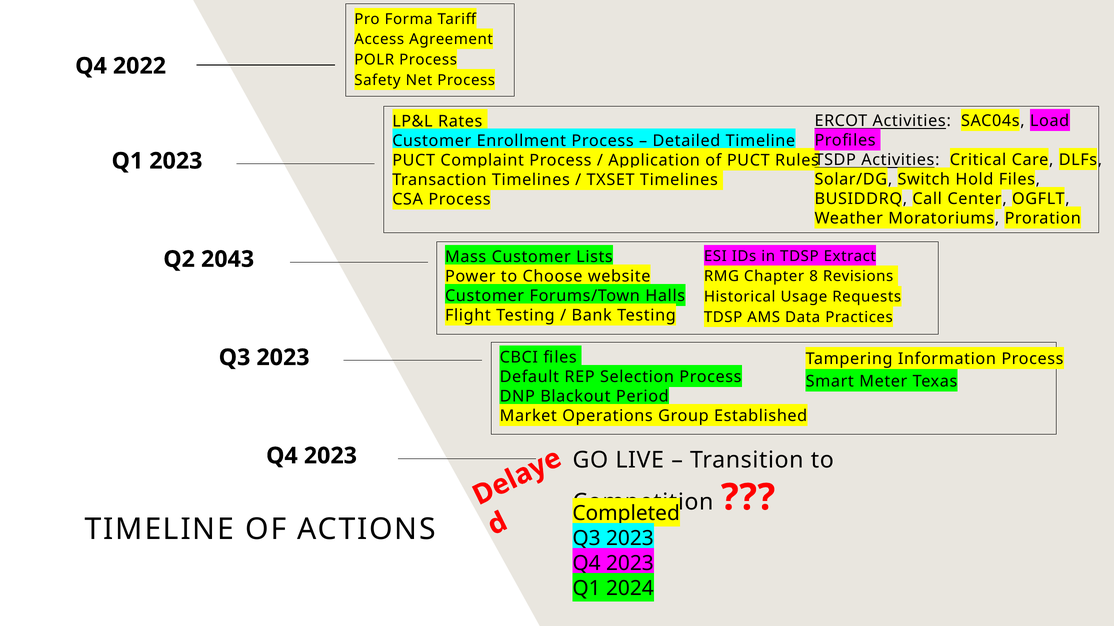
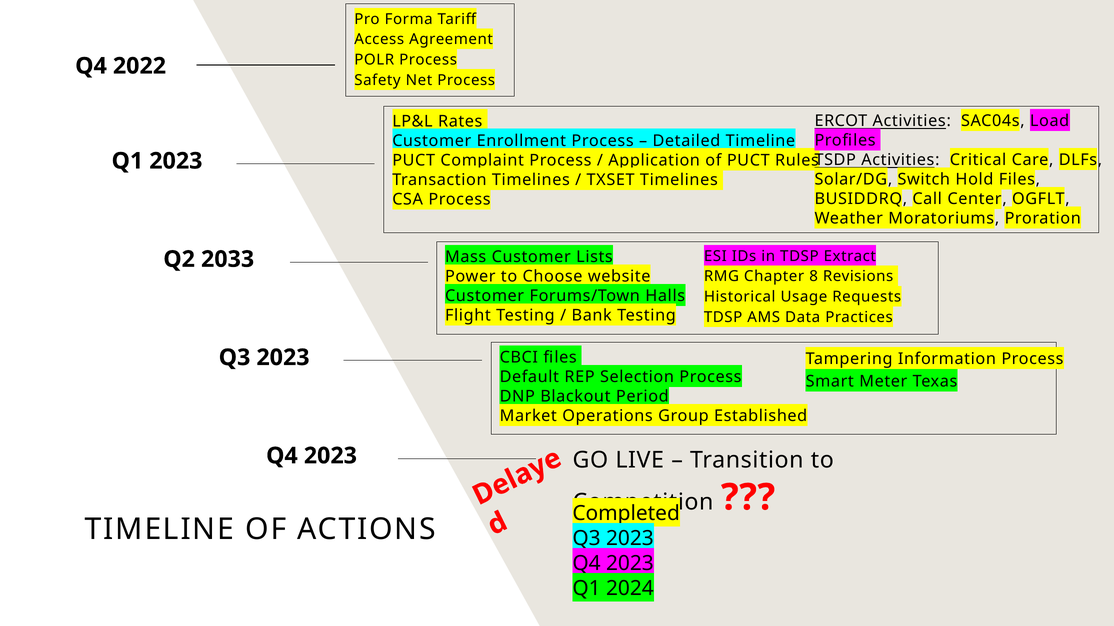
2043: 2043 -> 2033 (228, 259)
